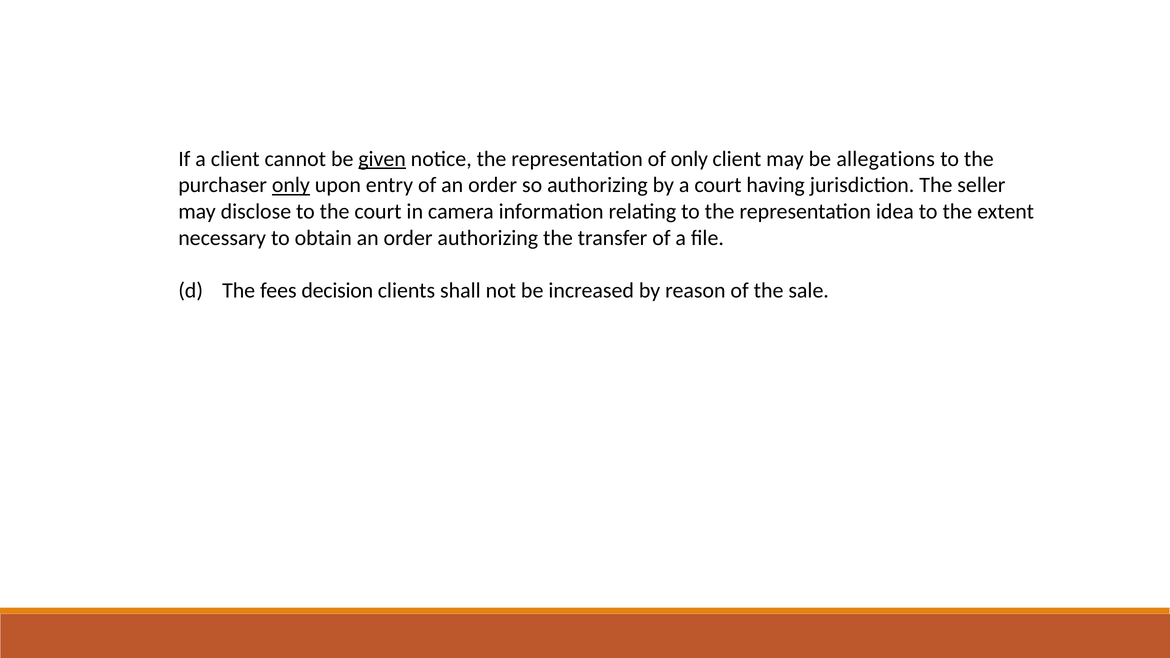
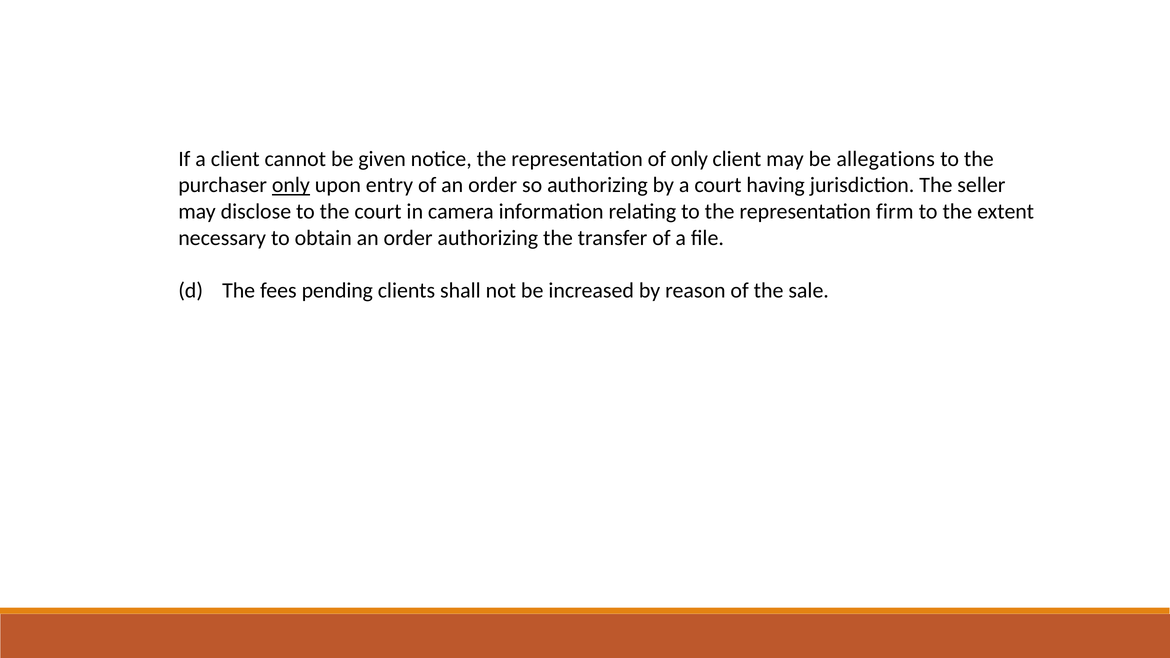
given underline: present -> none (382, 159)
idea: idea -> firm (895, 212)
decision: decision -> pending (337, 291)
